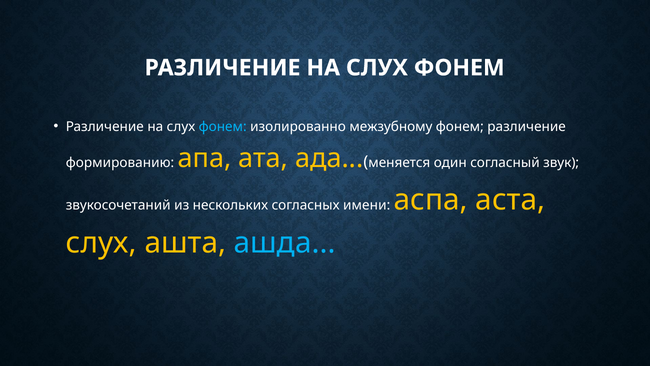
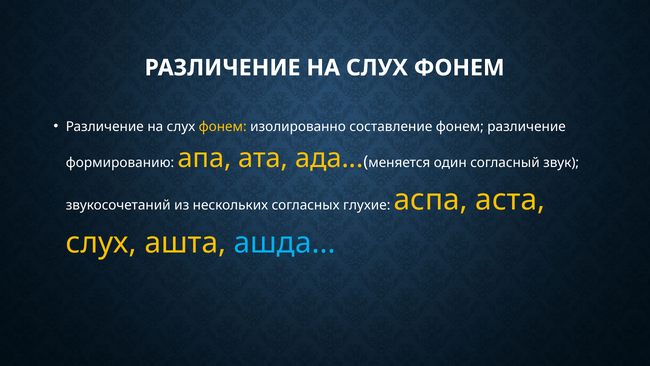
фонем colour: light blue -> yellow (223, 126)
межзубному: межзубному -> составление (391, 126)
имени: имени -> глухие (367, 205)
